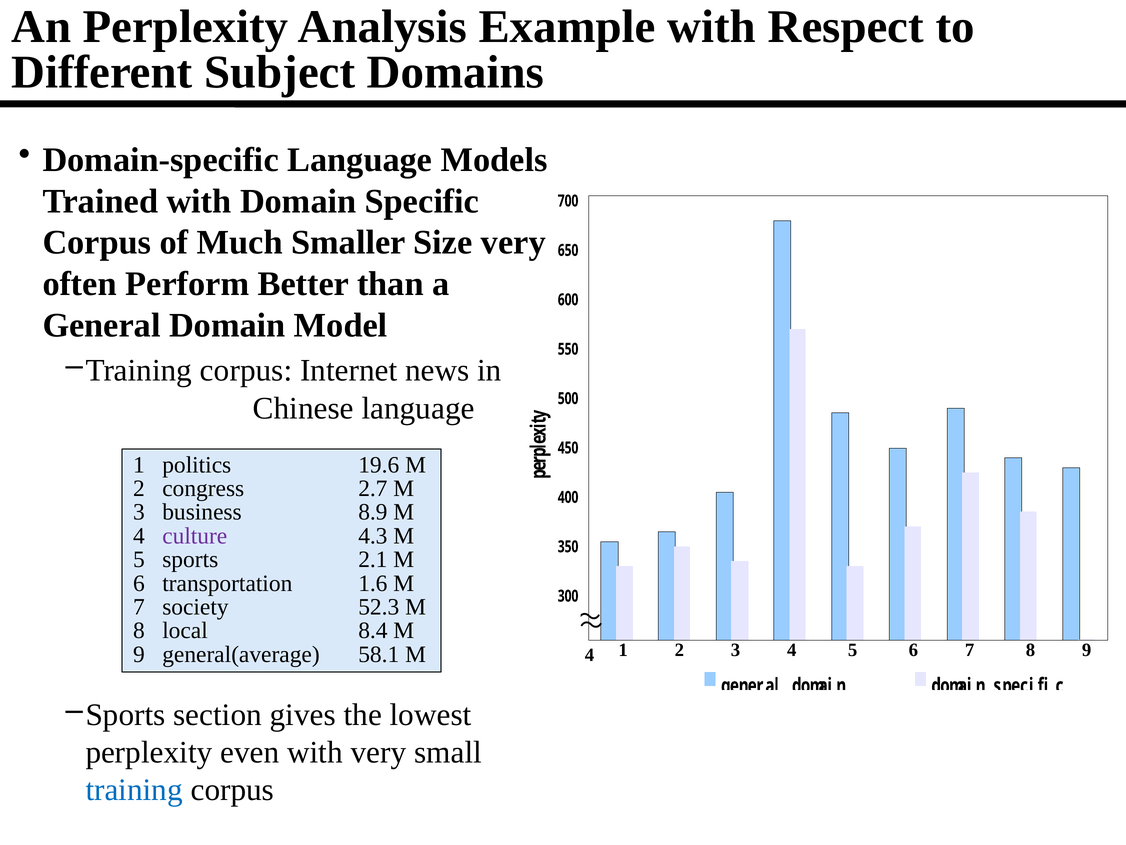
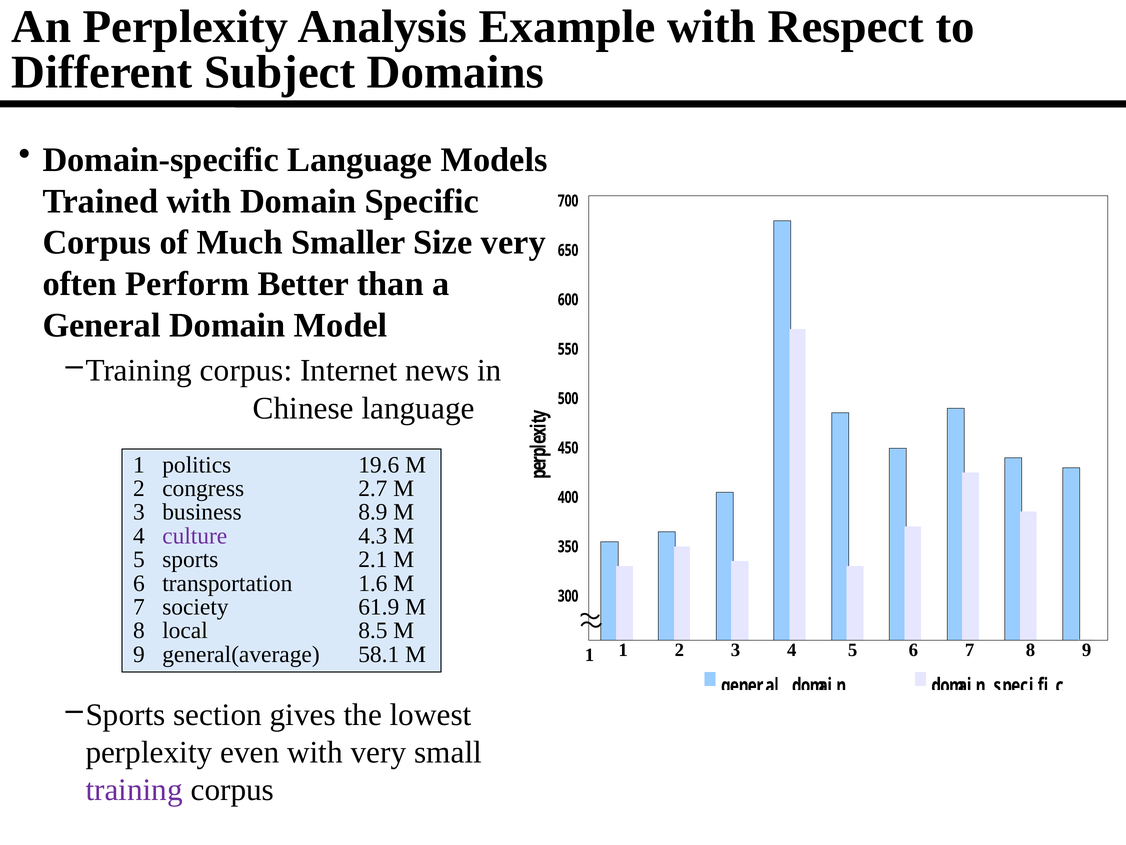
52.3: 52.3 -> 61.9 (379, 607)
8.4: 8.4 -> 8.5 (373, 630)
58.1 M 4: 4 -> 1 (589, 655)
training colour: blue -> purple (134, 790)
